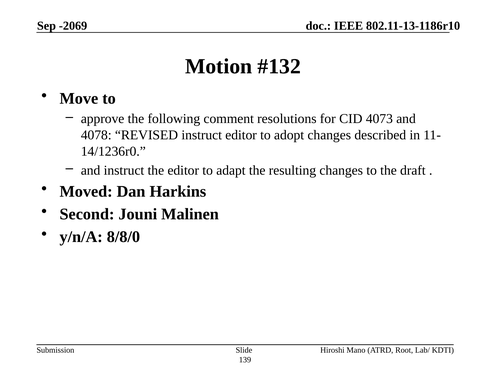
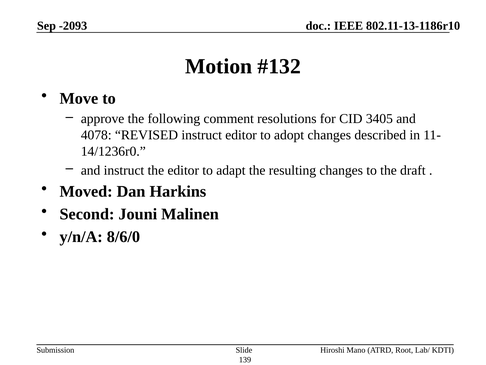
-2069: -2069 -> -2093 (73, 26)
4073: 4073 -> 3405 (379, 119)
8/8/0: 8/8/0 -> 8/6/0 (123, 237)
